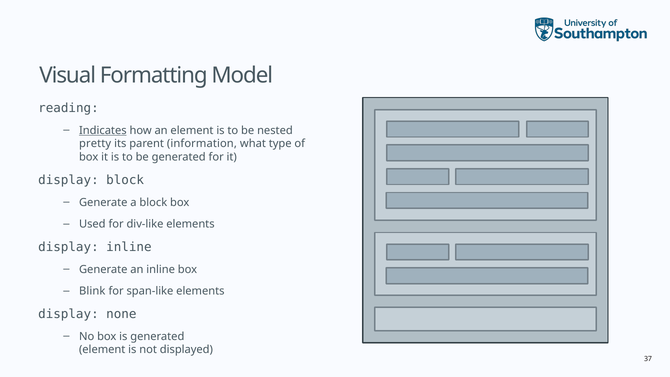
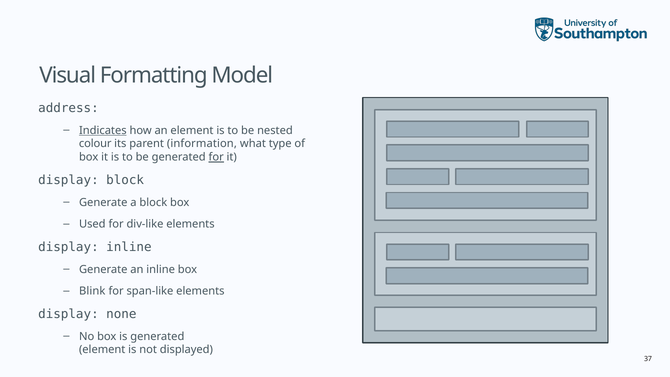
reading: reading -> address (68, 108)
pretty: pretty -> colour (95, 144)
for underline: none -> present (216, 157)
